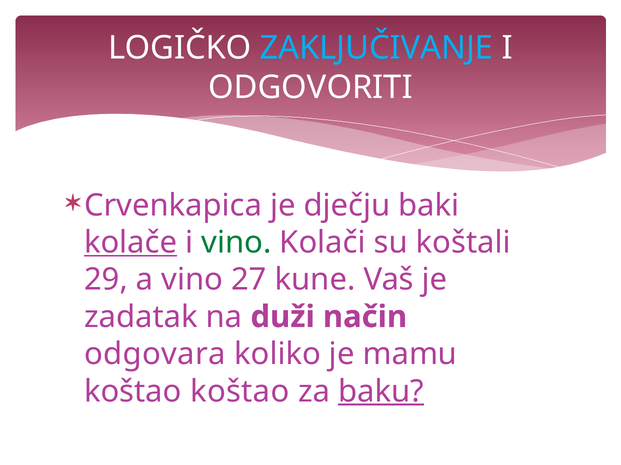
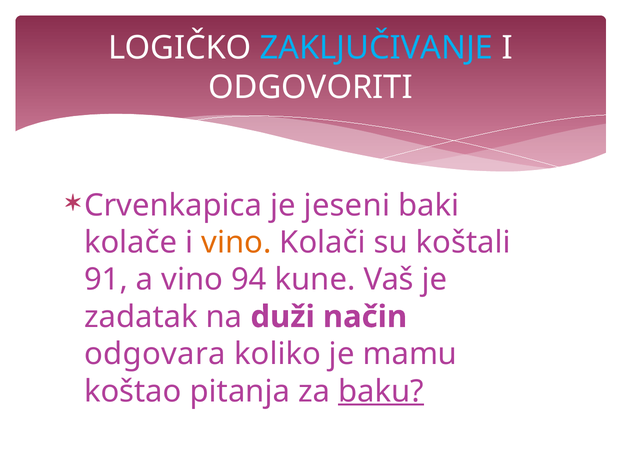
dječju: dječju -> jeseni (347, 206)
kolače underline: present -> none (131, 243)
vino colour: green -> orange (236, 243)
29: 29 -> 91 (106, 280)
27: 27 -> 94 (249, 280)
koštao koštao: koštao -> pitanja (240, 392)
